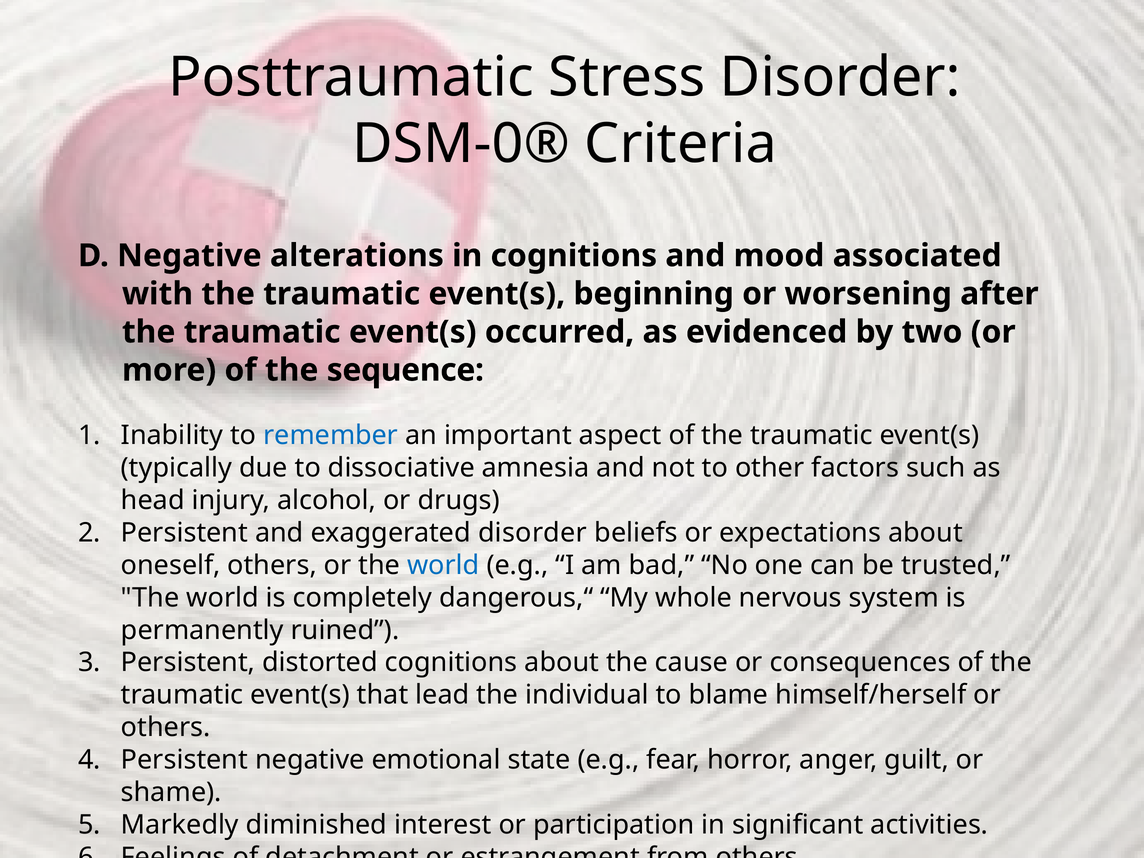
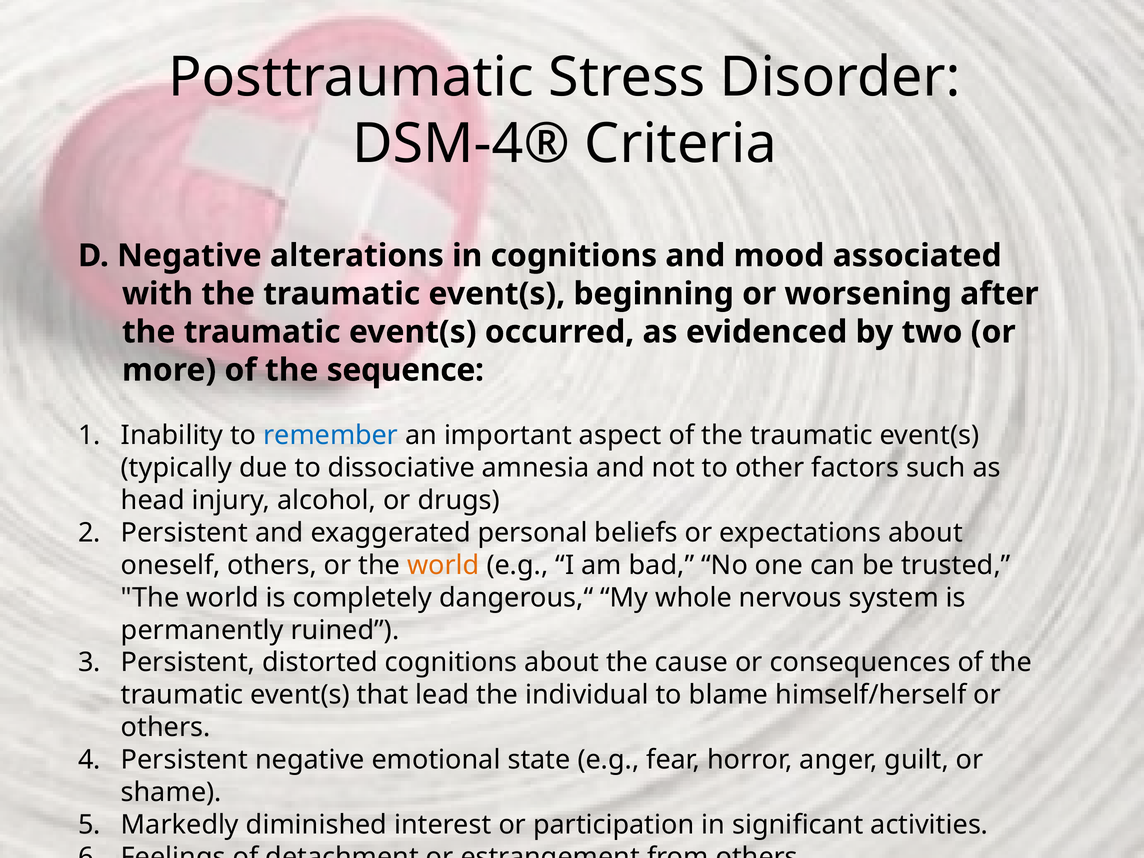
DSM-0®: DSM-0® -> DSM-4® (461, 144)
exaggerated disorder: disorder -> personal (533, 533)
world colour: blue -> orange (443, 565)
